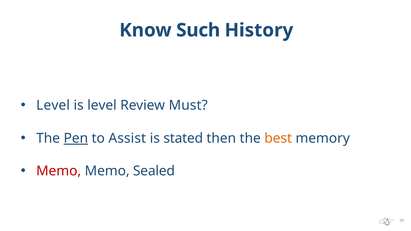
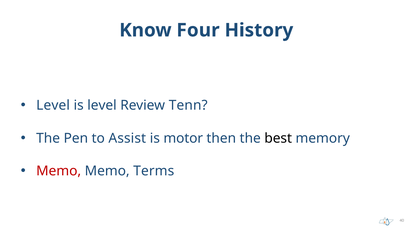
Such: Such -> Four (198, 30)
Must: Must -> Tenn (188, 106)
Pen underline: present -> none (76, 138)
stated: stated -> motor (183, 138)
best colour: orange -> black (278, 138)
Sealed: Sealed -> Terms (154, 171)
